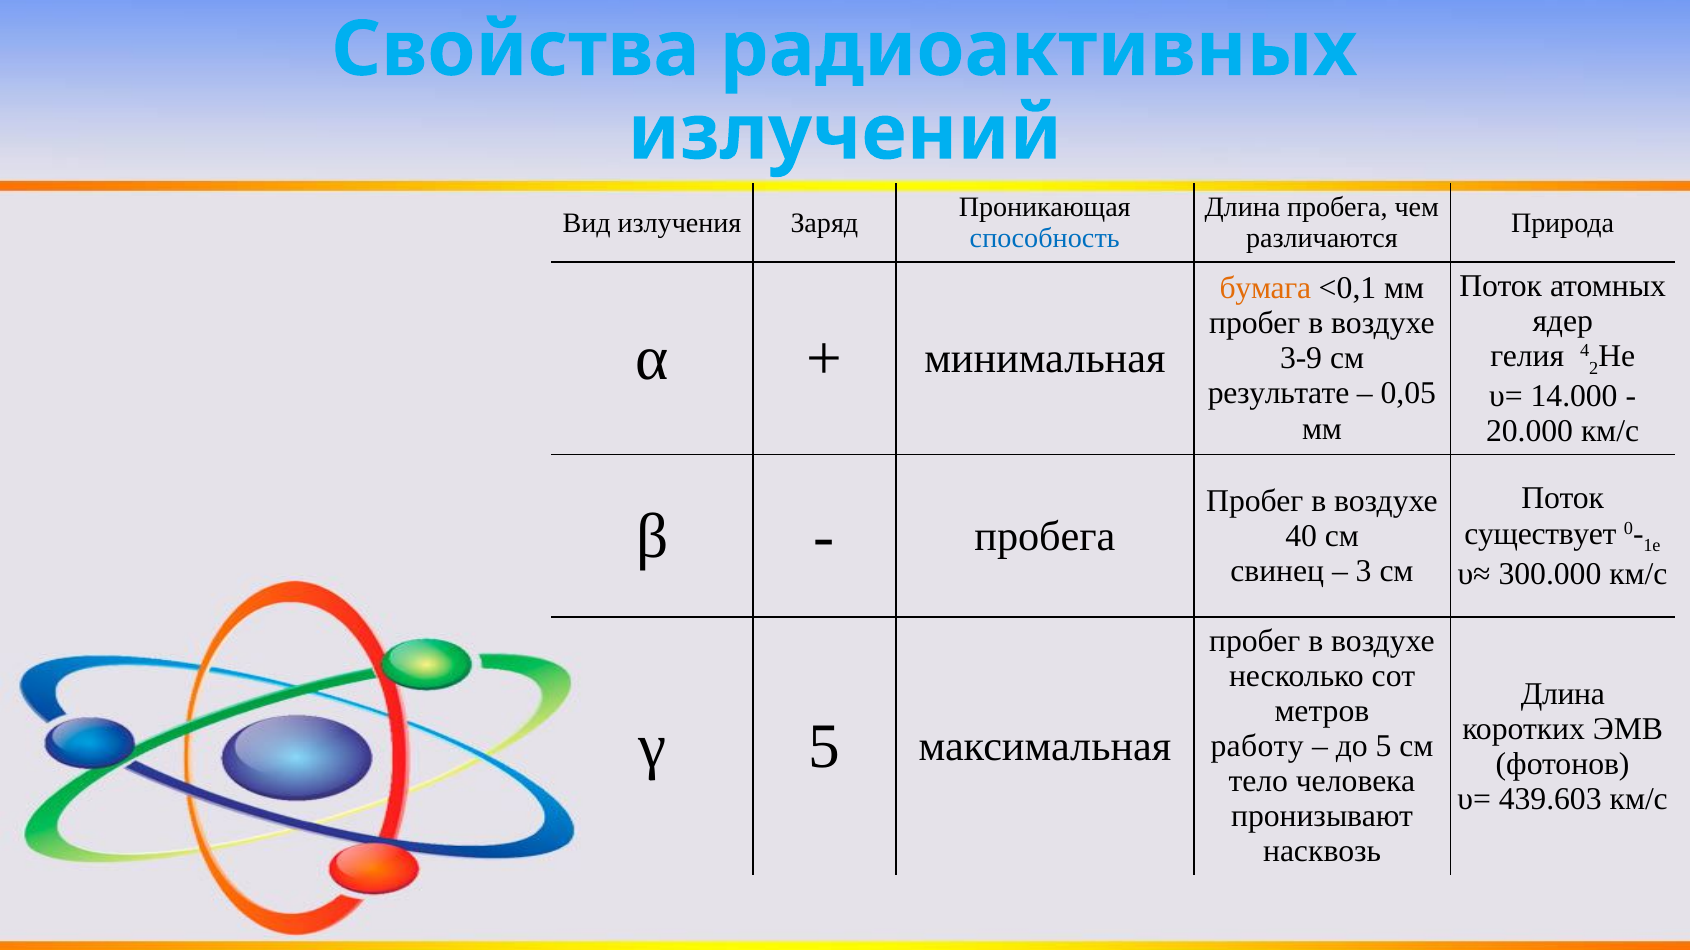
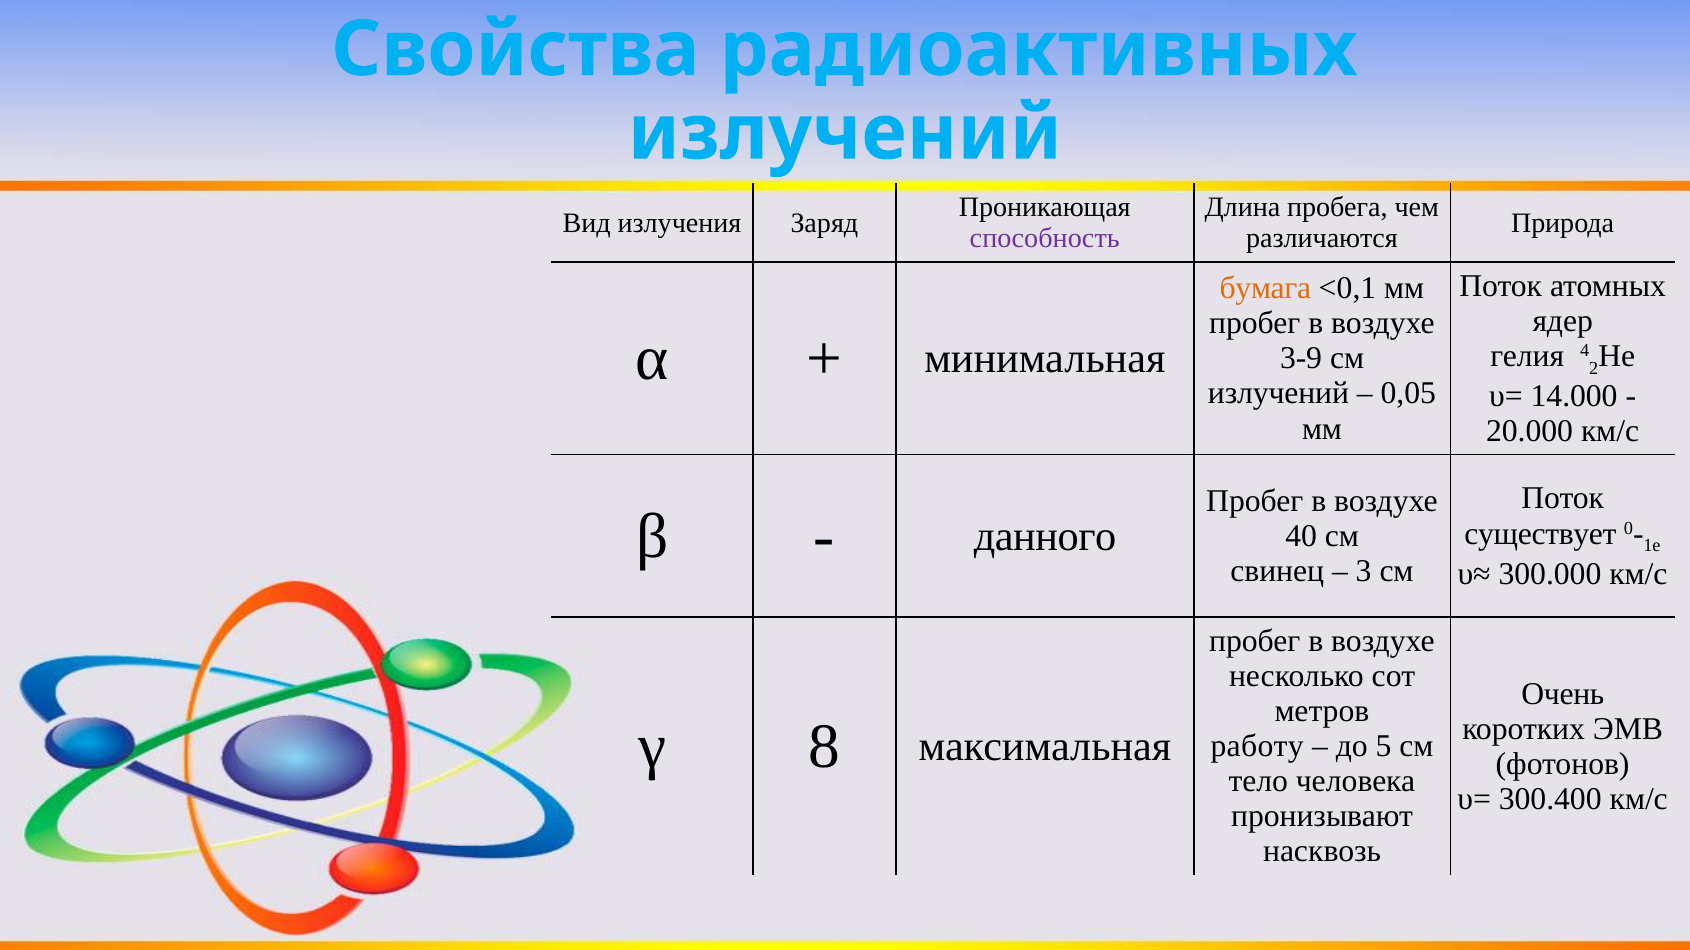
способность colour: blue -> purple (1045, 239)
результате: результате -> излучений (1278, 394)
пробега: пробега -> данного (1045, 536)
Длина: Длина -> Очень (1563, 694)
γ 5: 5 -> 8 (824, 747)
439.603: 439.603 -> 300.400 (1550, 799)
